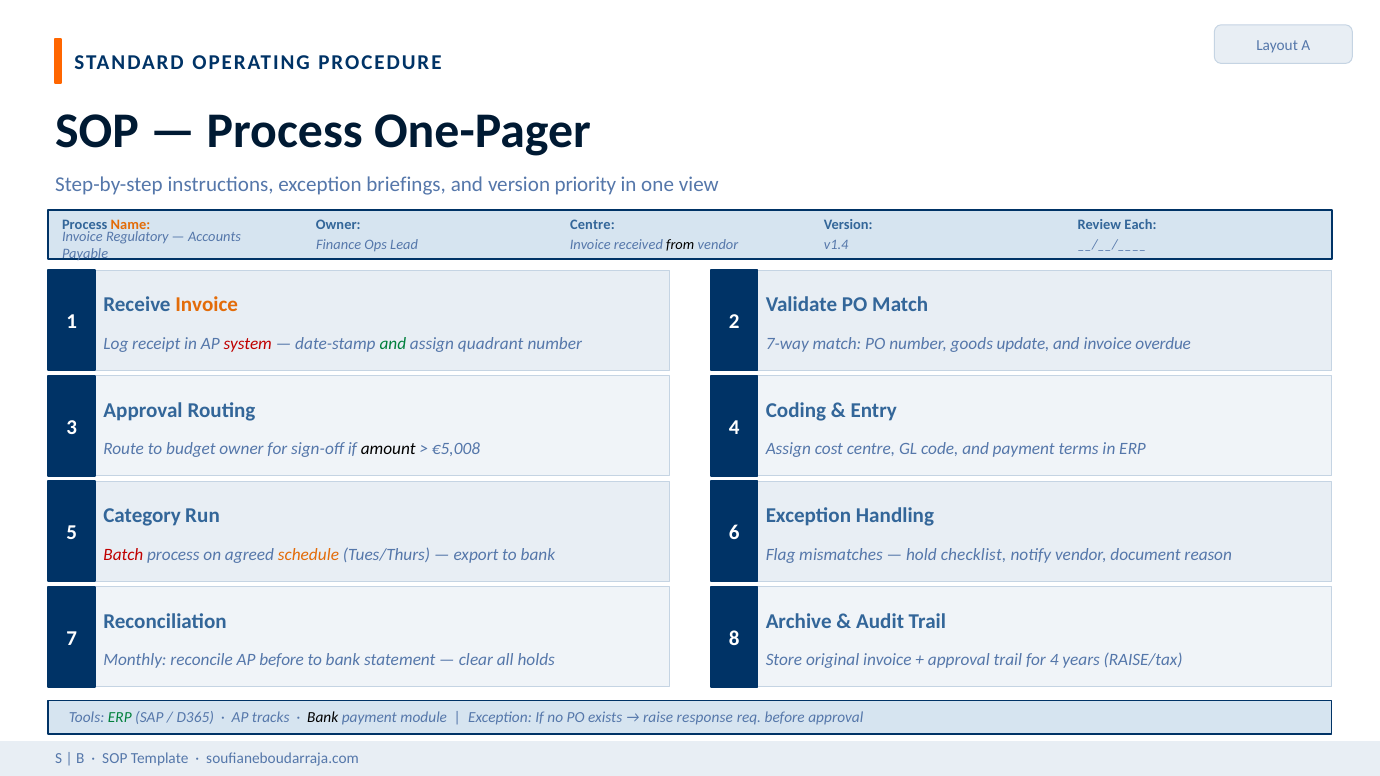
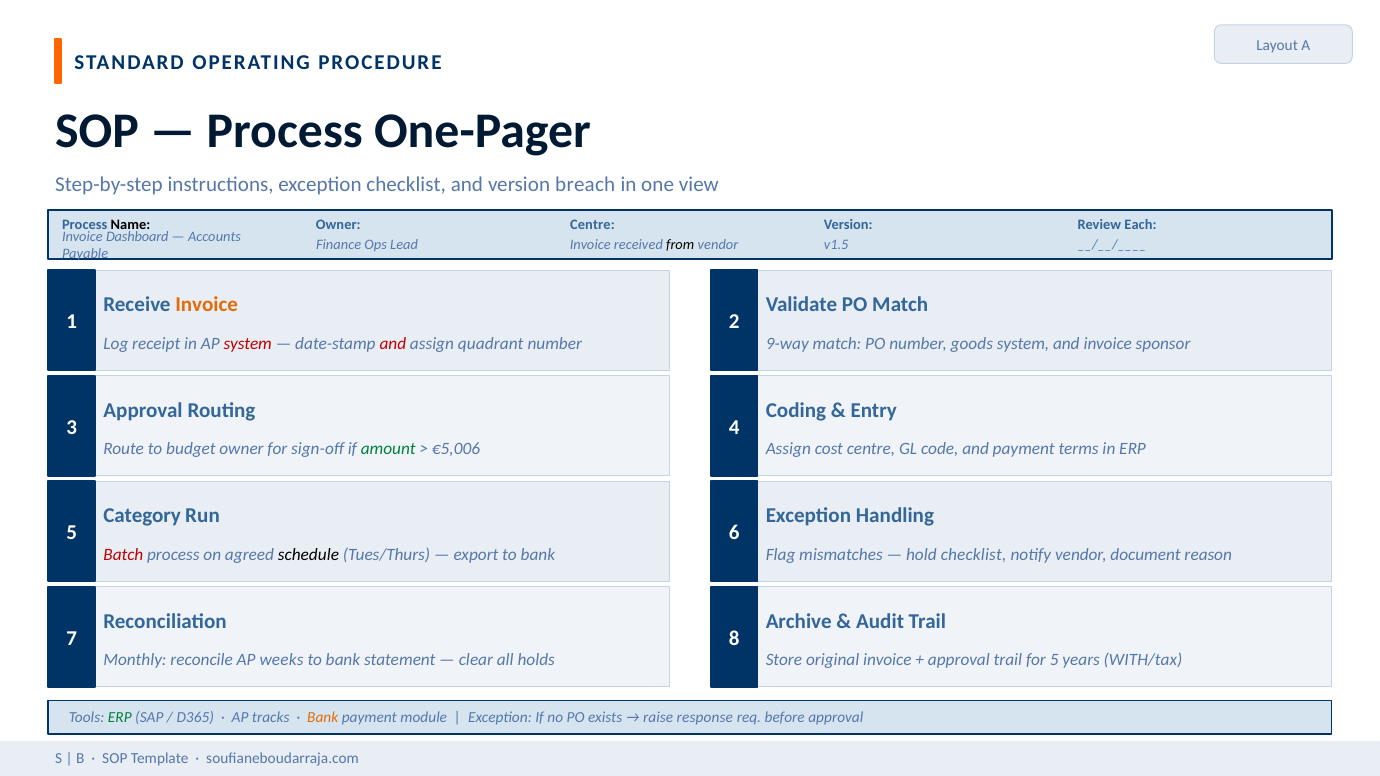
exception briefings: briefings -> checklist (406, 185)
priority: priority -> breach (585, 185)
Name colour: orange -> black (130, 225)
Regulatory: Regulatory -> Dashboard (137, 237)
v1.4: v1.4 -> v1.5 (836, 245)
and colour: green -> red (393, 343)
7-way: 7-way -> 9-way (787, 343)
goods update: update -> system (1023, 343)
overdue: overdue -> sponsor (1163, 343)
amount colour: black -> green (388, 449)
€5,008: €5,008 -> €5,006 (456, 449)
schedule colour: orange -> black (308, 555)
AP before: before -> weeks (281, 660)
for 4: 4 -> 5 (1054, 660)
RAISE/tax: RAISE/tax -> WITH/tax (1143, 660)
Bank colour: black -> orange (323, 717)
